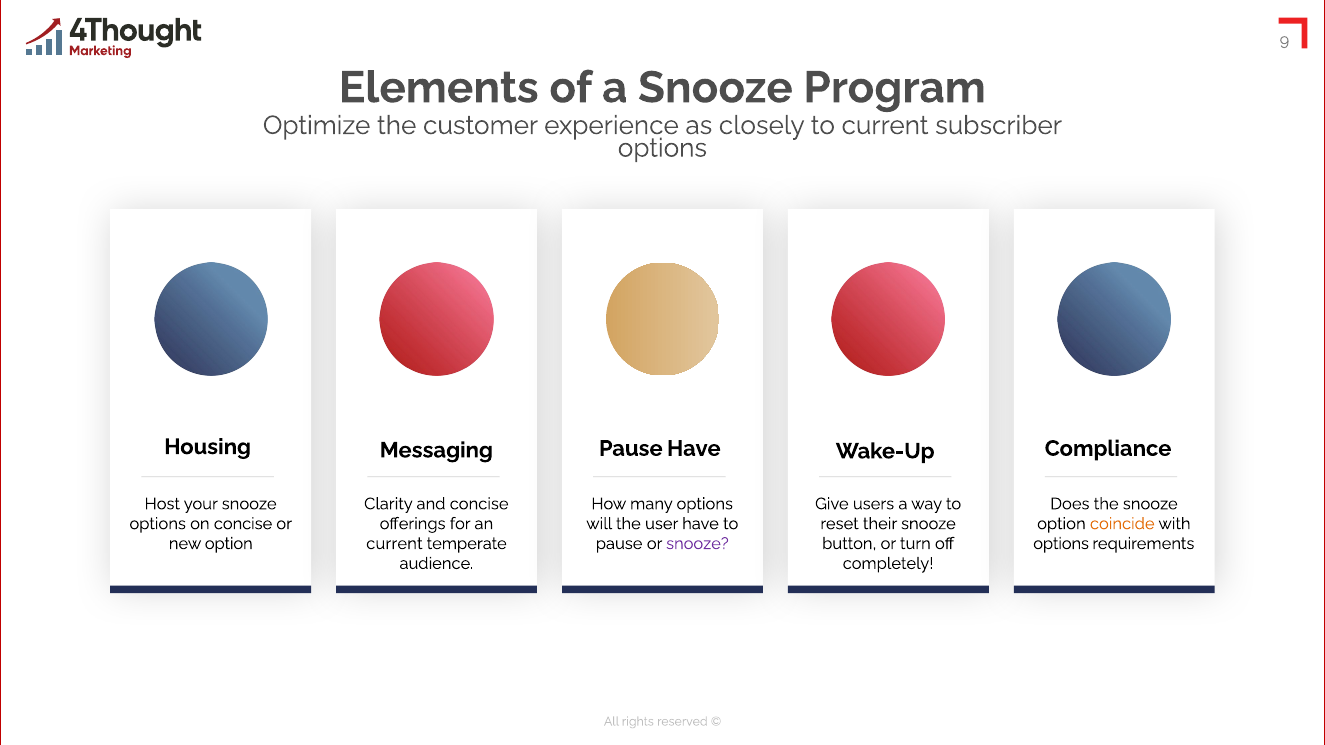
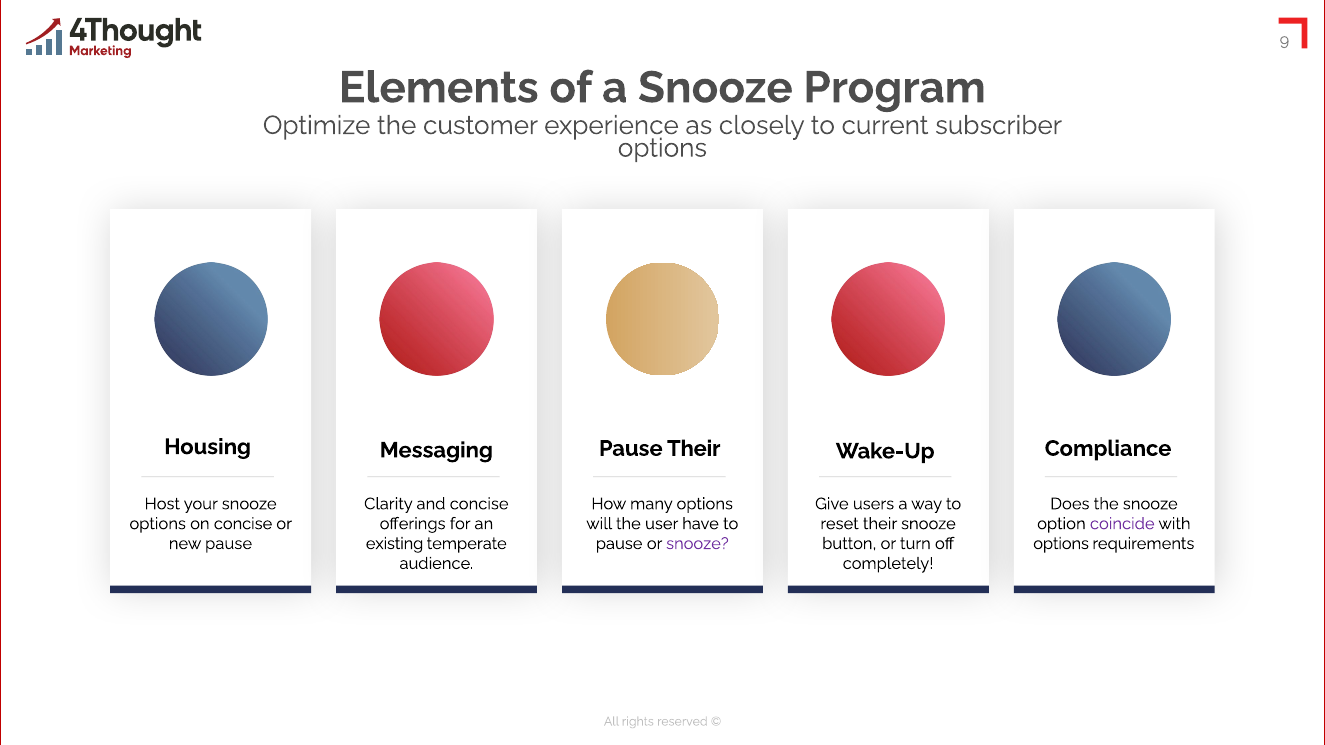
Pause Have: Have -> Their (694, 449)
coincide colour: orange -> purple (1122, 524)
new option: option -> pause (229, 544)
current: current -> existing (395, 544)
